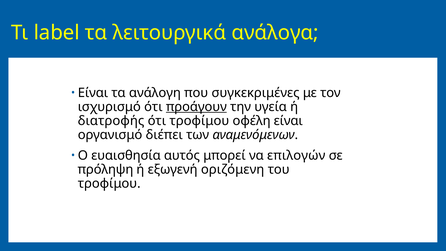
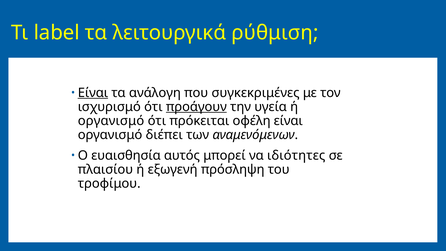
ανάλογα: ανάλογα -> ρύθμιση (275, 33)
Είναι underline: none -> present (93, 93)
διατροφής: διατροφής -> οργανισμό (111, 121)
ότι τροφίμου: τροφίμου -> πρόκειται (199, 121)
επιλογών: επιλογών -> ιδιότητες (296, 155)
πρόληψη: πρόληψη -> πλαισίου (105, 169)
οριζόμενη: οριζόμενη -> πρόσληψη (233, 169)
